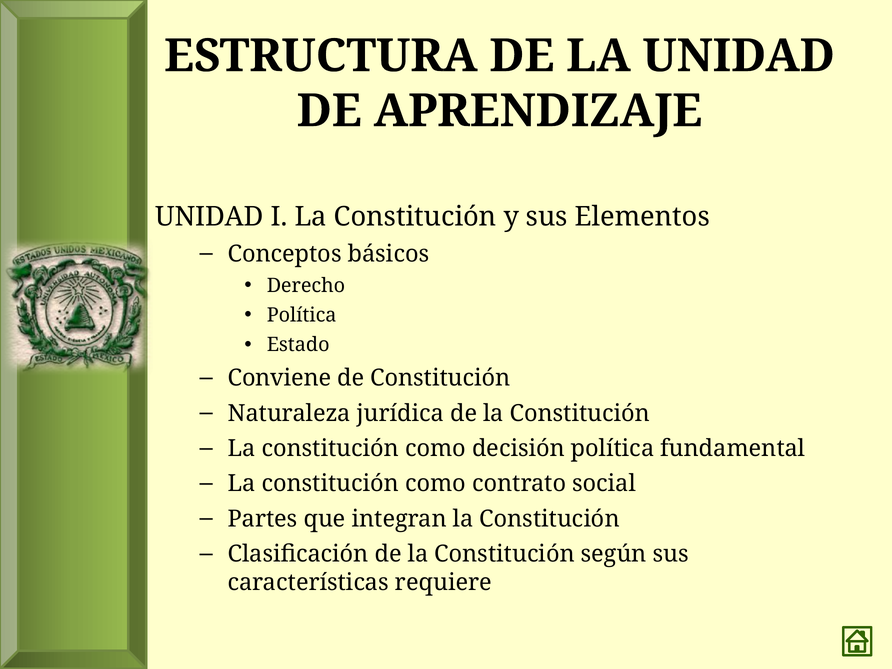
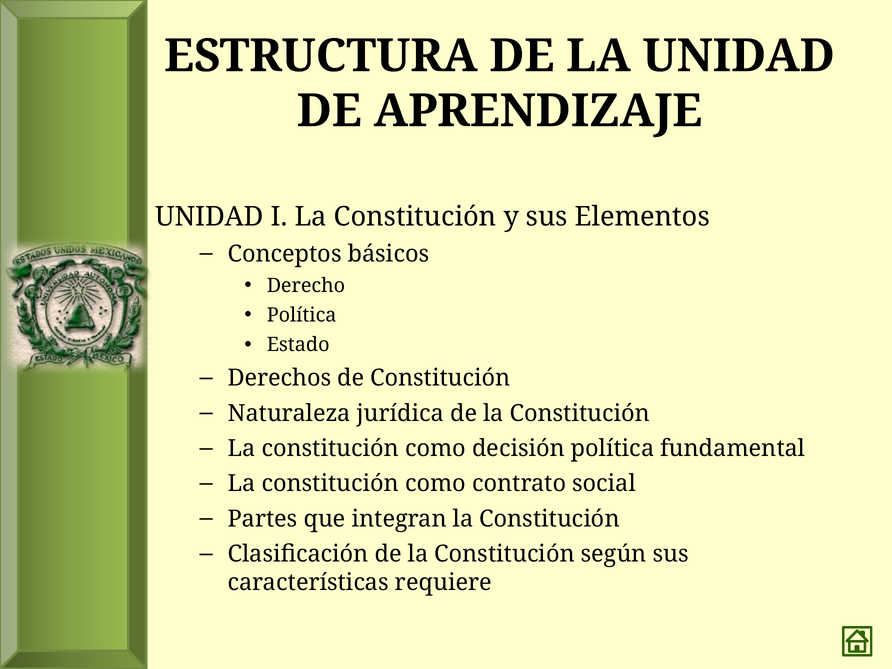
Conviene: Conviene -> Derechos (279, 378)
